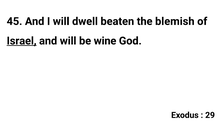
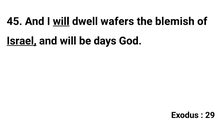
will underline: none -> present (61, 21)
beaten: beaten -> wafers (117, 21)
wine: wine -> days (105, 41)
